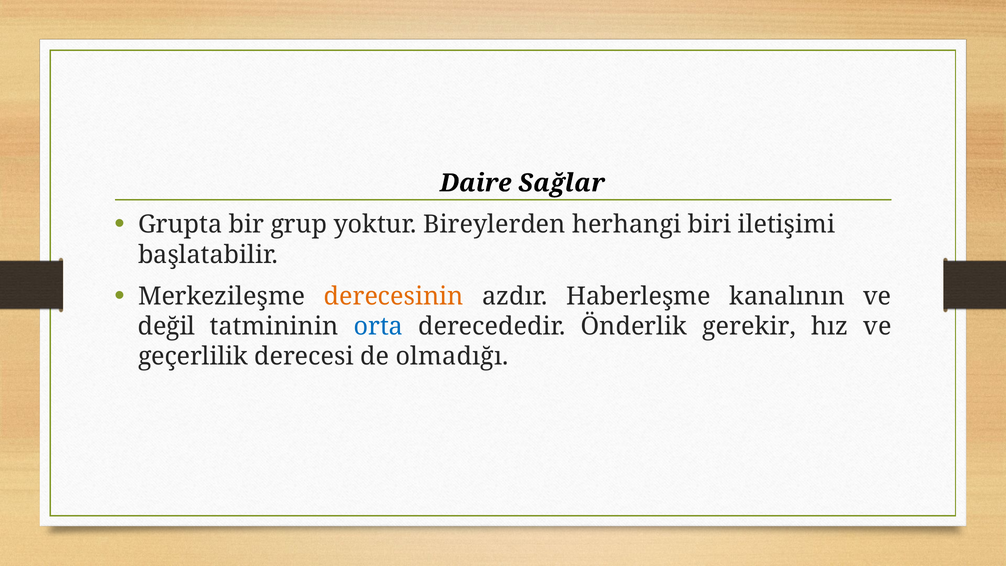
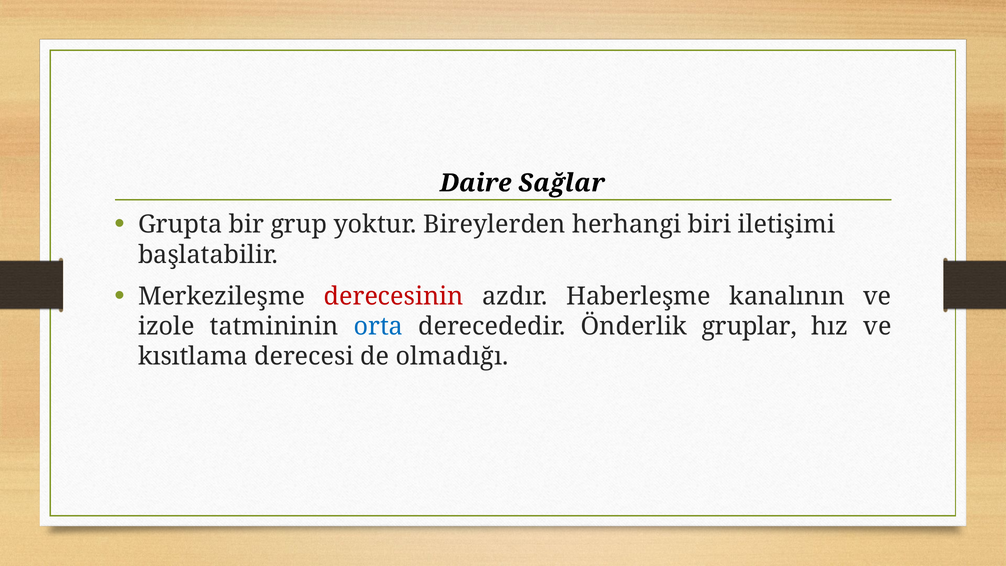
derecesinin colour: orange -> red (394, 296)
değil: değil -> izole (166, 326)
gerekir: gerekir -> gruplar (749, 326)
geçerlilik: geçerlilik -> kısıtlama (193, 357)
